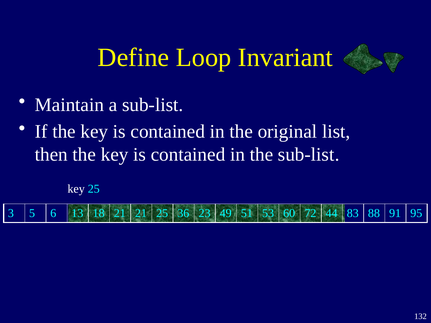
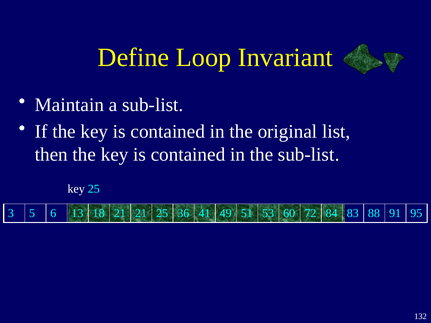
23: 23 -> 41 (205, 213)
44: 44 -> 84 (332, 213)
